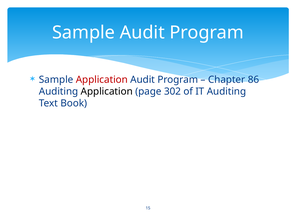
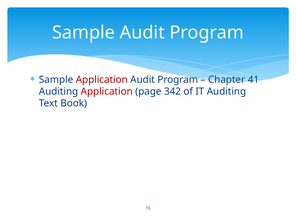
86: 86 -> 41 (253, 80)
Application colour: black -> red (107, 91)
302: 302 -> 342 (173, 91)
